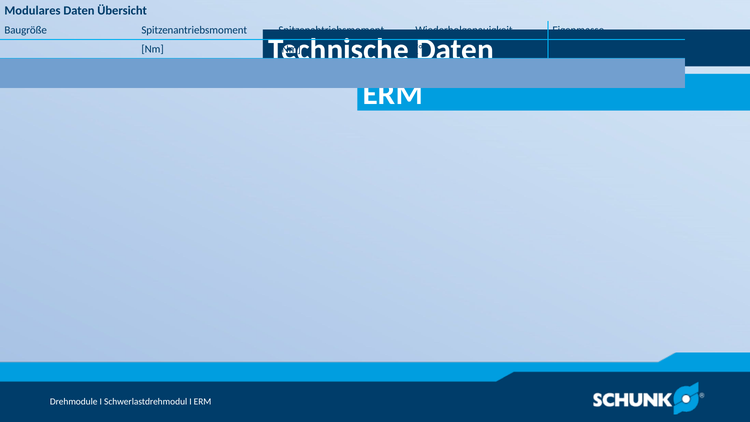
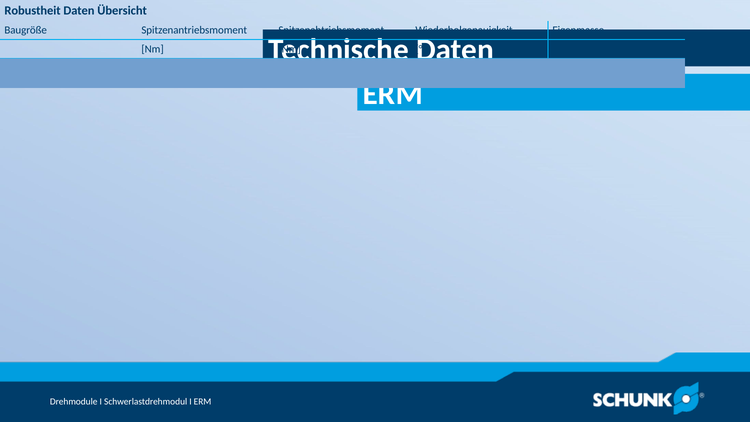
Modulares: Modulares -> Robustheit (33, 11)
